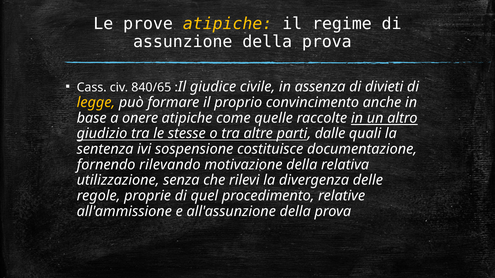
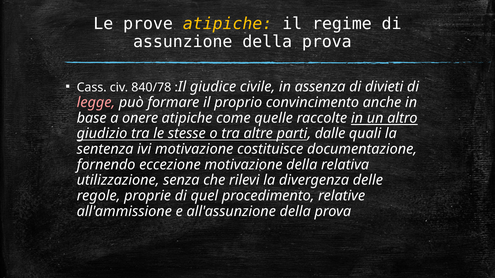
840/65: 840/65 -> 840/78 (151, 88)
legge colour: yellow -> pink (96, 103)
ivi sospensione: sospensione -> motivazione (194, 149)
rilevando: rilevando -> eccezione (170, 165)
